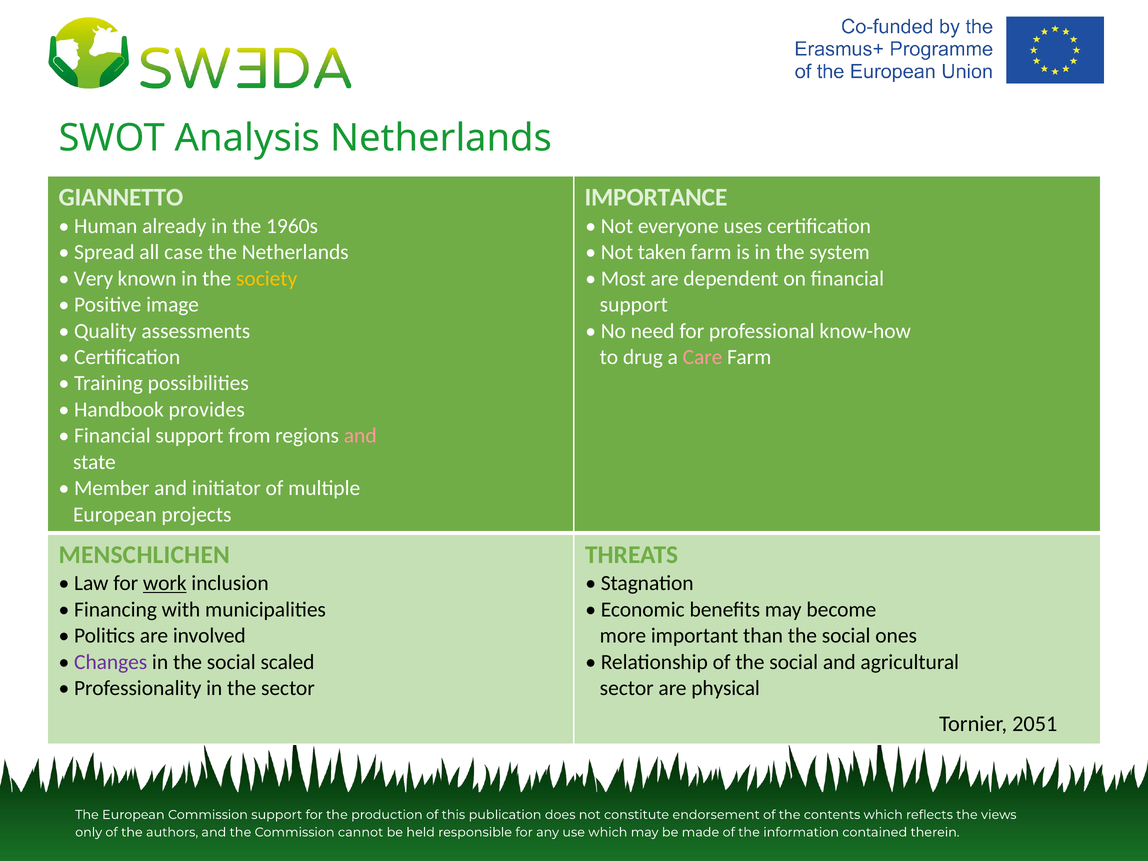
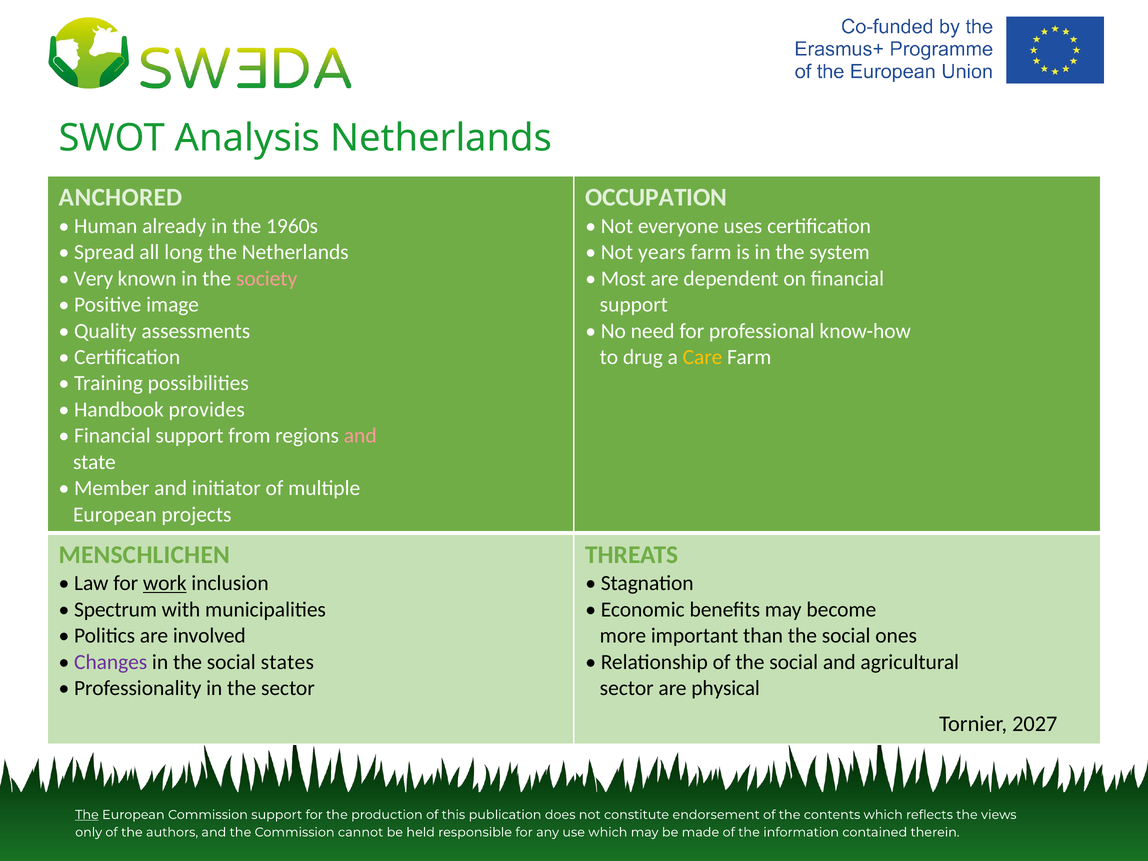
GIANNETTO: GIANNETTO -> ANCHORED (121, 197)
IMPORTANCE: IMPORTANCE -> OCCUPATION (656, 197)
case: case -> long (184, 252)
taken: taken -> years (662, 252)
society colour: yellow -> pink (267, 278)
Care colour: pink -> yellow (703, 357)
Financing: Financing -> Spectrum (116, 610)
scaled: scaled -> states (287, 662)
2051: 2051 -> 2027 (1035, 724)
The underline: none -> present (87, 815)
